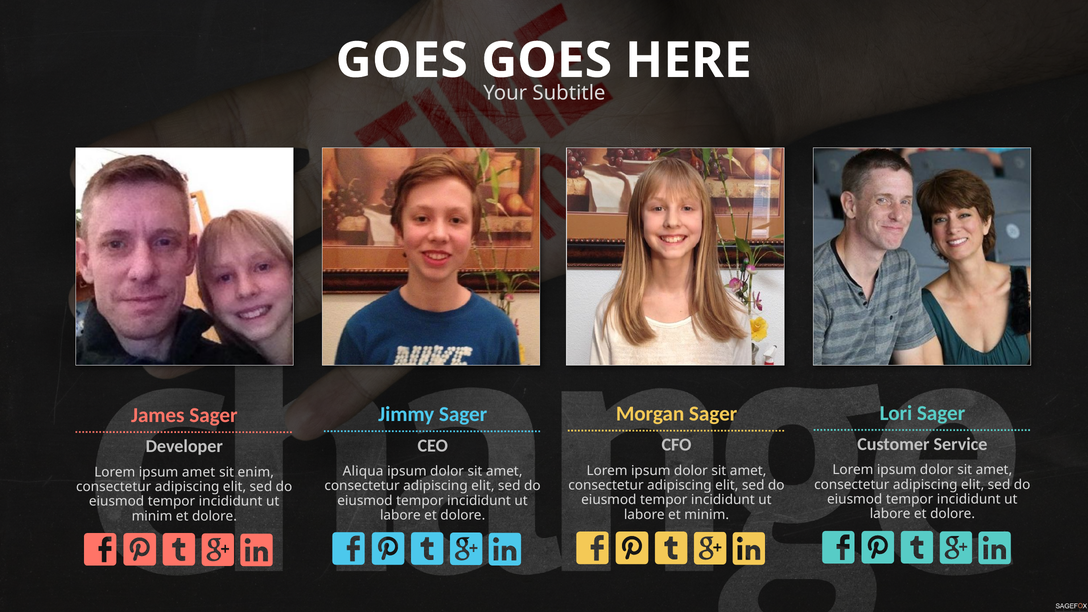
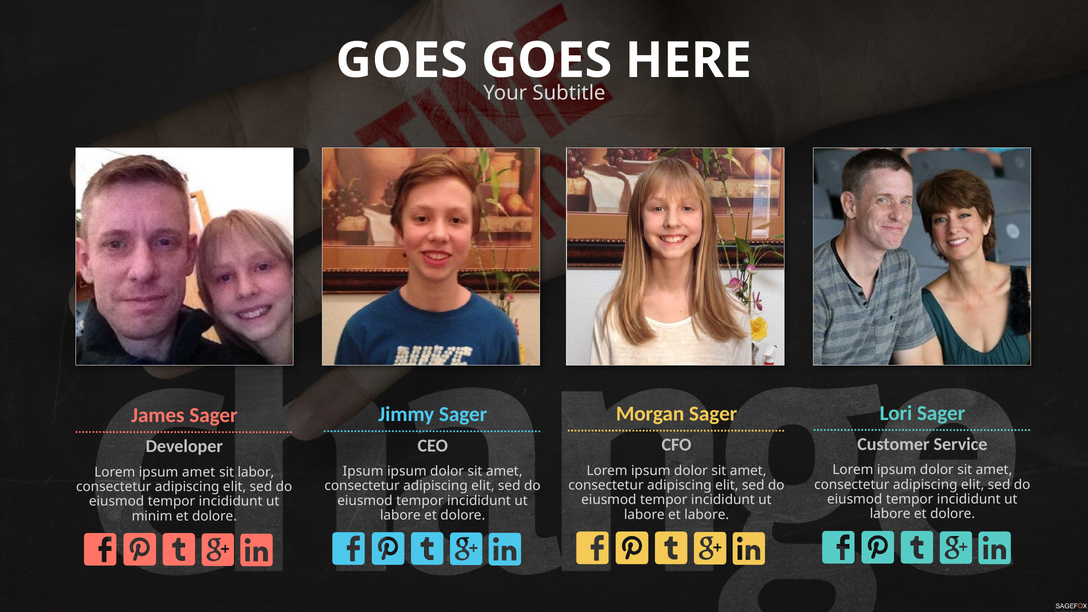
Aliqua: Aliqua -> Ipsum (363, 471)
enim: enim -> labor (256, 472)
et minim: minim -> labore (707, 515)
